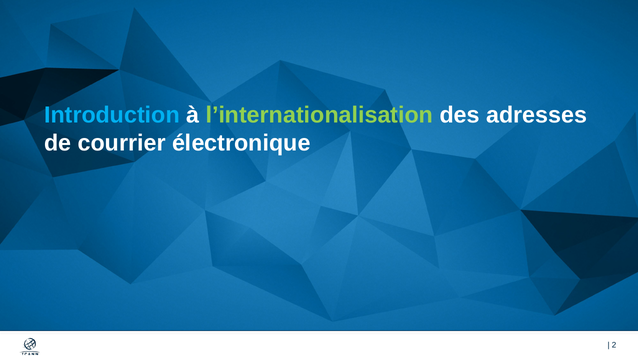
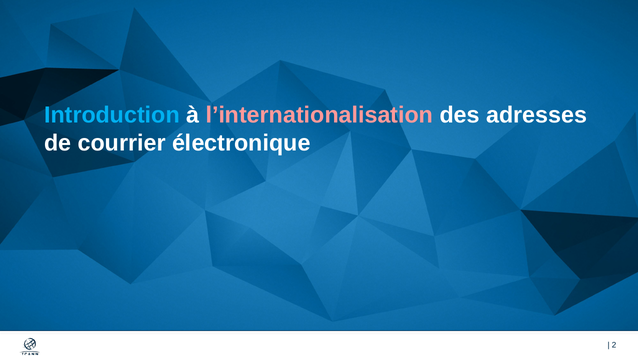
l’internationalisation colour: light green -> pink (319, 115)
